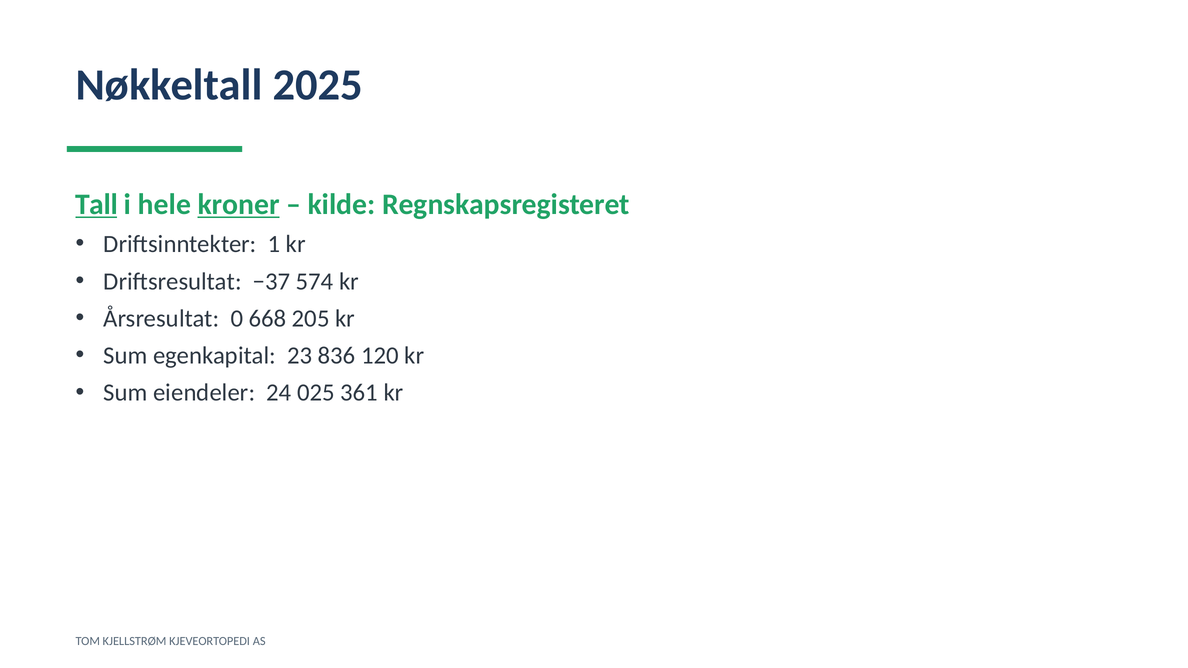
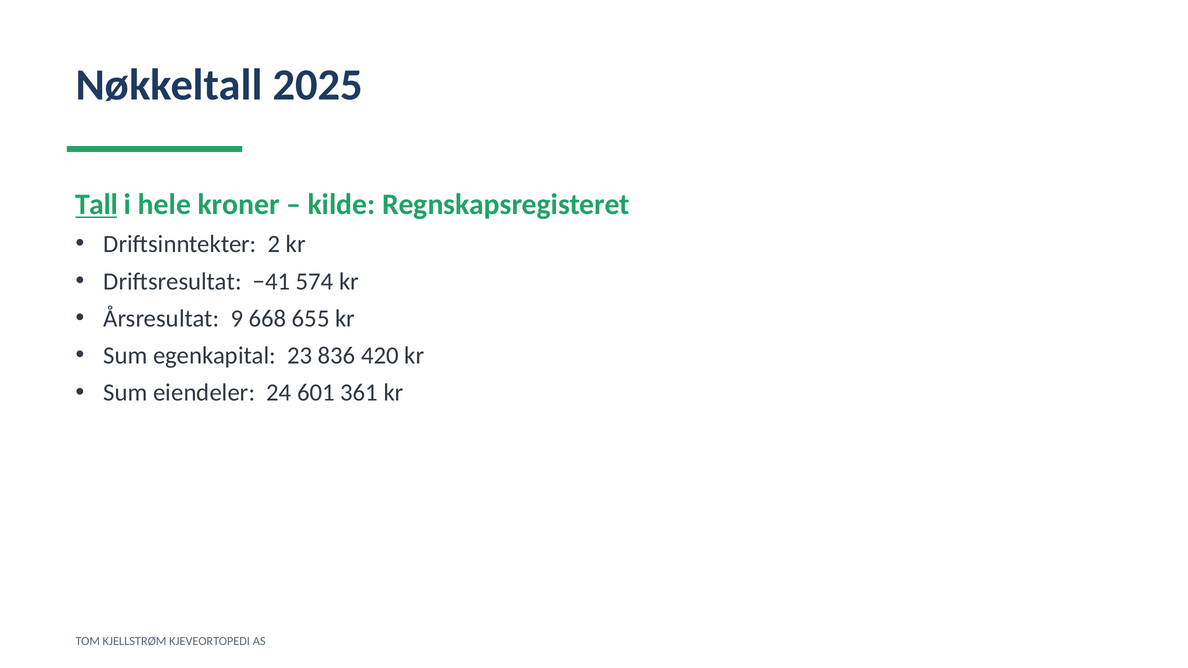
kroner underline: present -> none (239, 205)
1: 1 -> 2 (274, 244)
−37: −37 -> −41 (271, 281)
0: 0 -> 9 (237, 319)
205: 205 -> 655 (311, 319)
120: 120 -> 420 (380, 356)
025: 025 -> 601 (316, 393)
